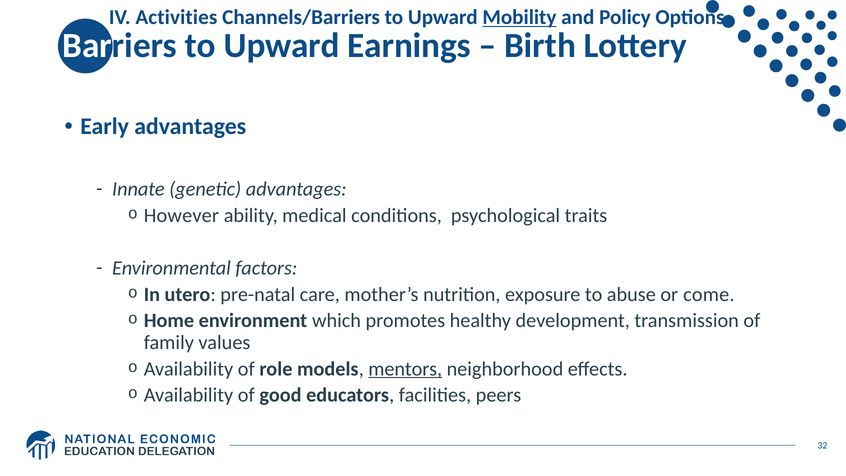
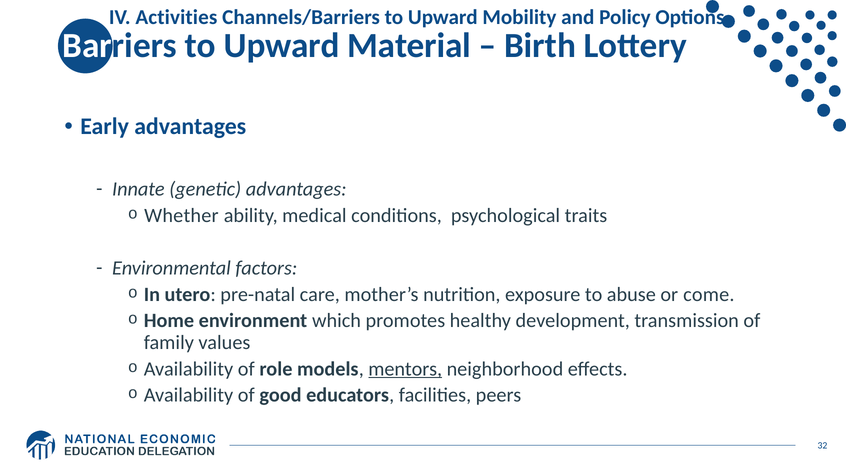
Mobility underline: present -> none (519, 17)
Earnings: Earnings -> Material (409, 46)
However: However -> Whether (181, 216)
